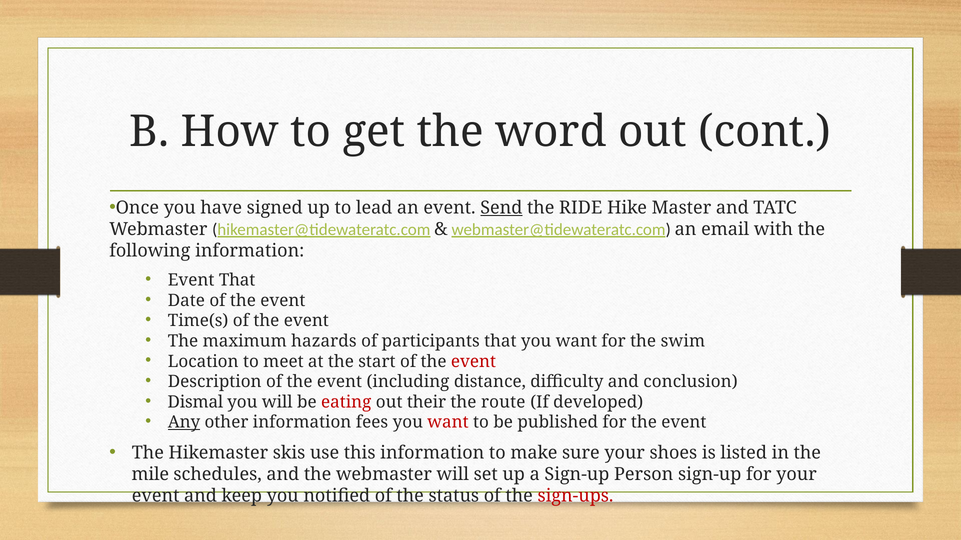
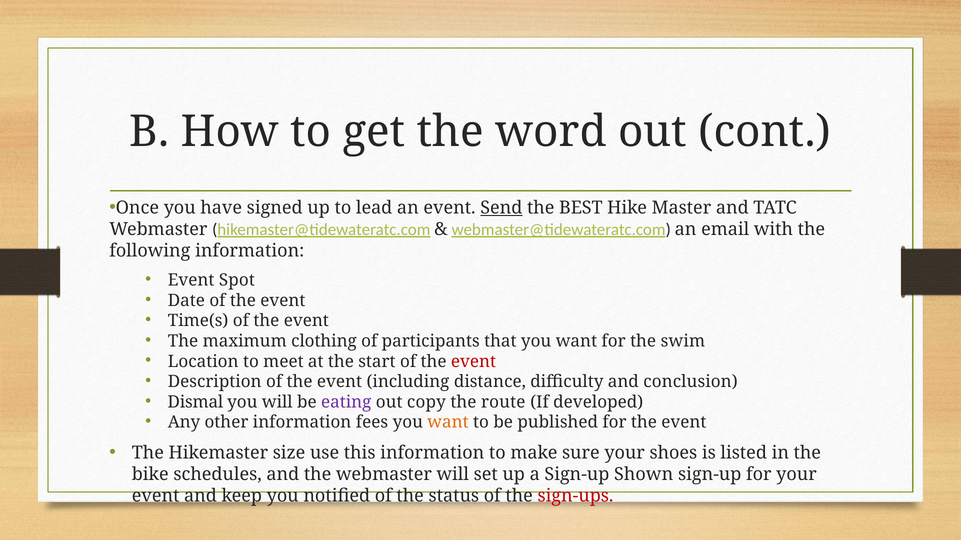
RIDE: RIDE -> BEST (581, 208)
Event That: That -> Spot (237, 280)
hazards: hazards -> clothing (324, 341)
eating colour: red -> purple (346, 402)
their: their -> copy (426, 402)
Any underline: present -> none (184, 423)
want colour: red -> orange (448, 423)
skis: skis -> size (289, 453)
mile: mile -> bike (150, 475)
Person: Person -> Shown (644, 475)
